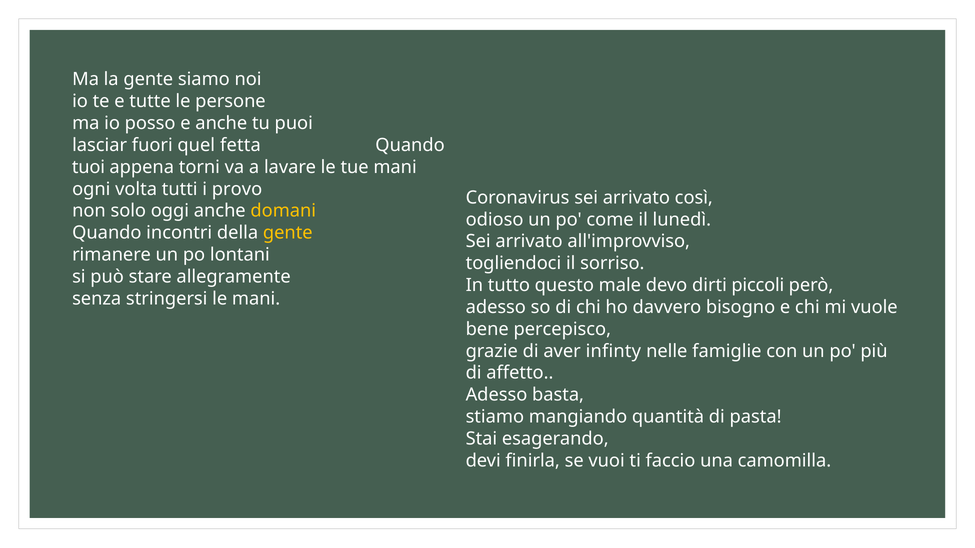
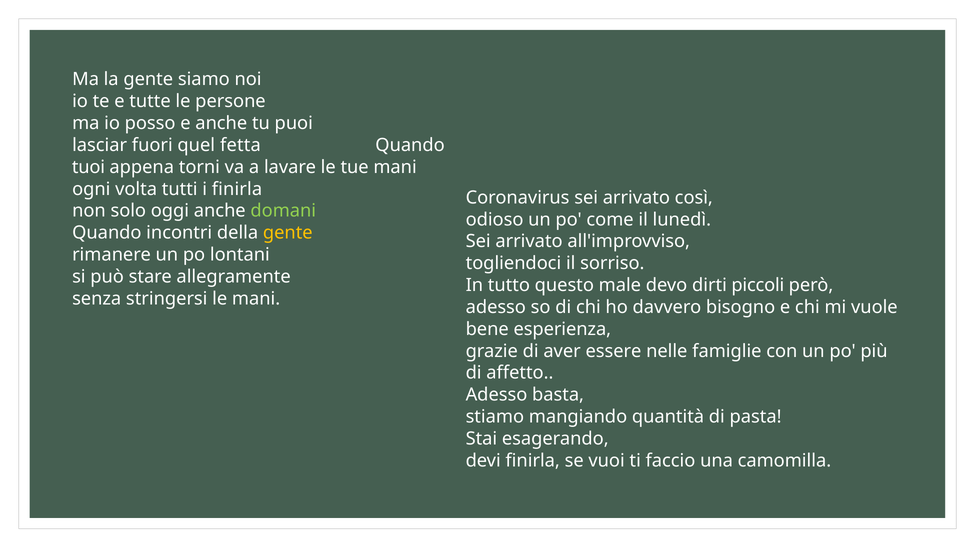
i provo: provo -> finirla (237, 189)
domani colour: yellow -> light green (283, 211)
percepisco: percepisco -> esperienza (562, 329)
infinty: infinty -> essere (613, 351)
